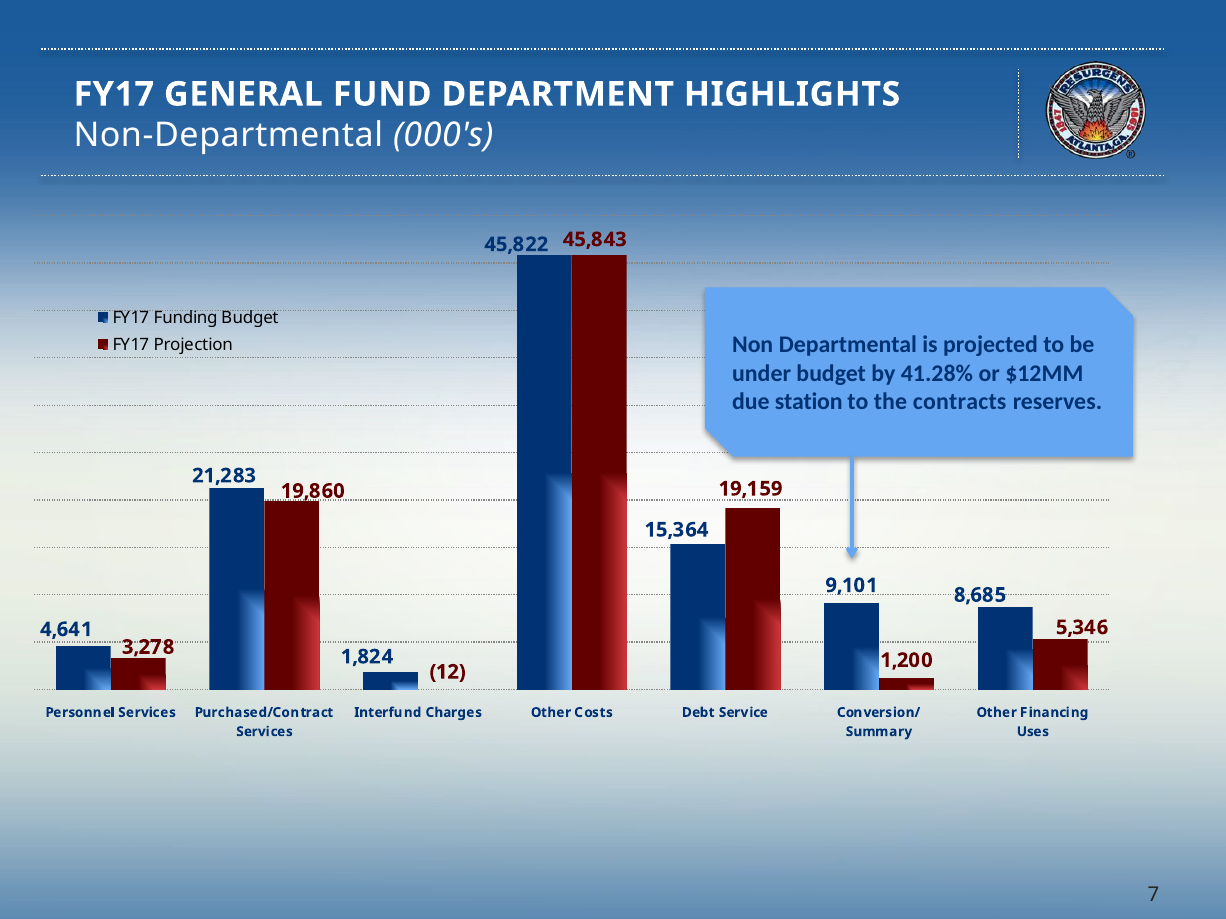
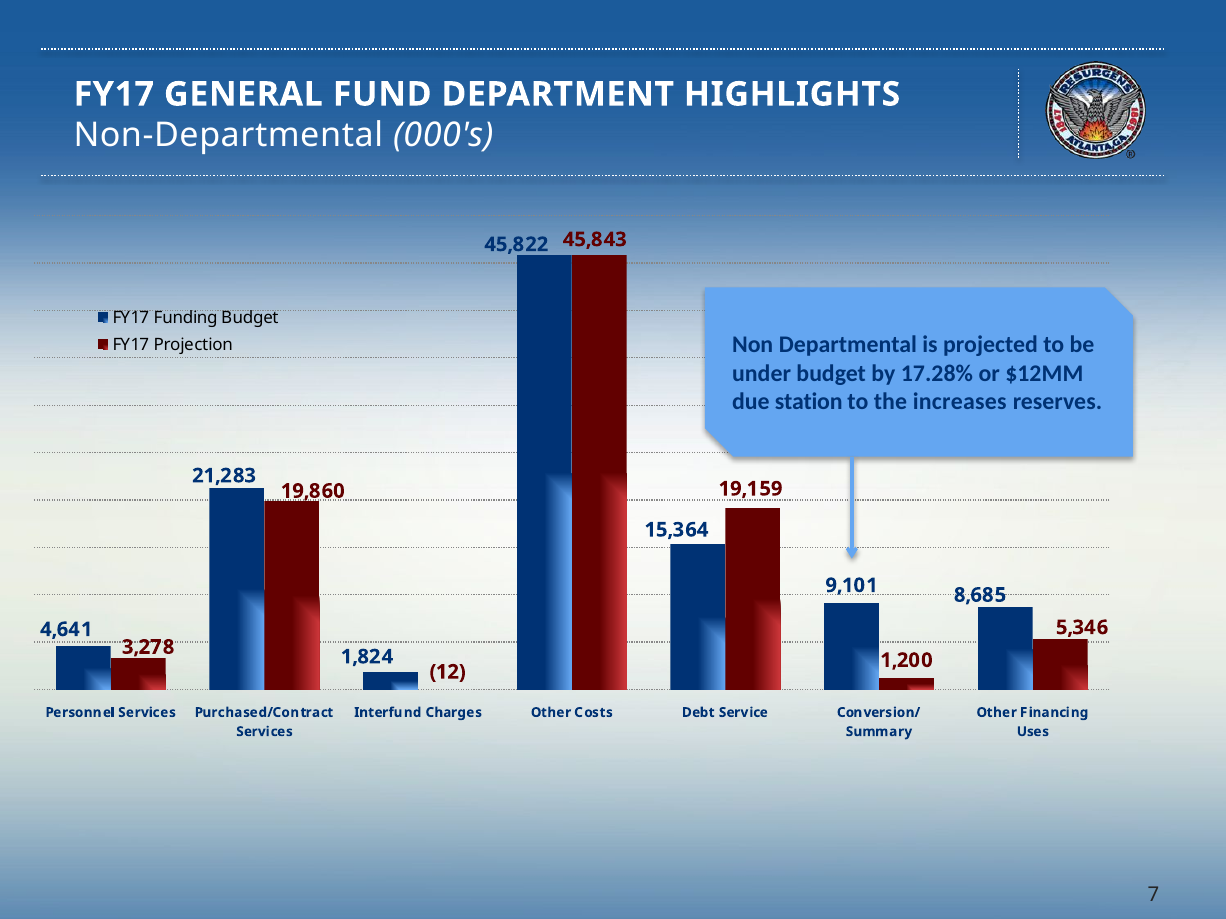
41.28%: 41.28% -> 17.28% (937, 373)
contracts: contracts -> increases (960, 402)
